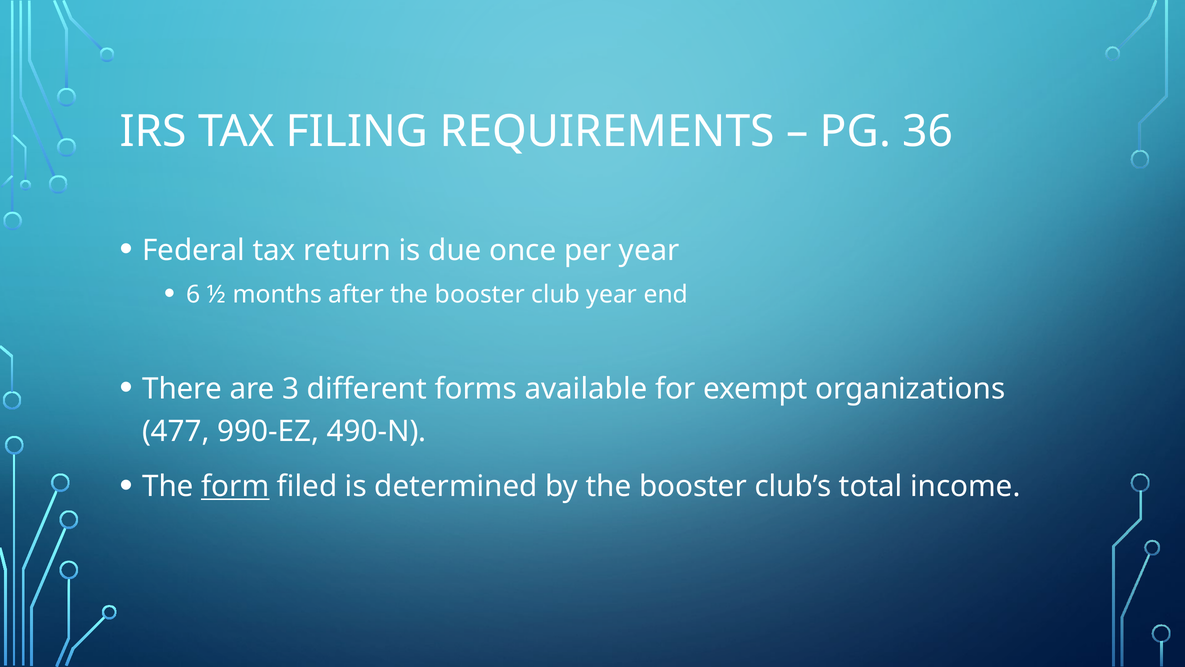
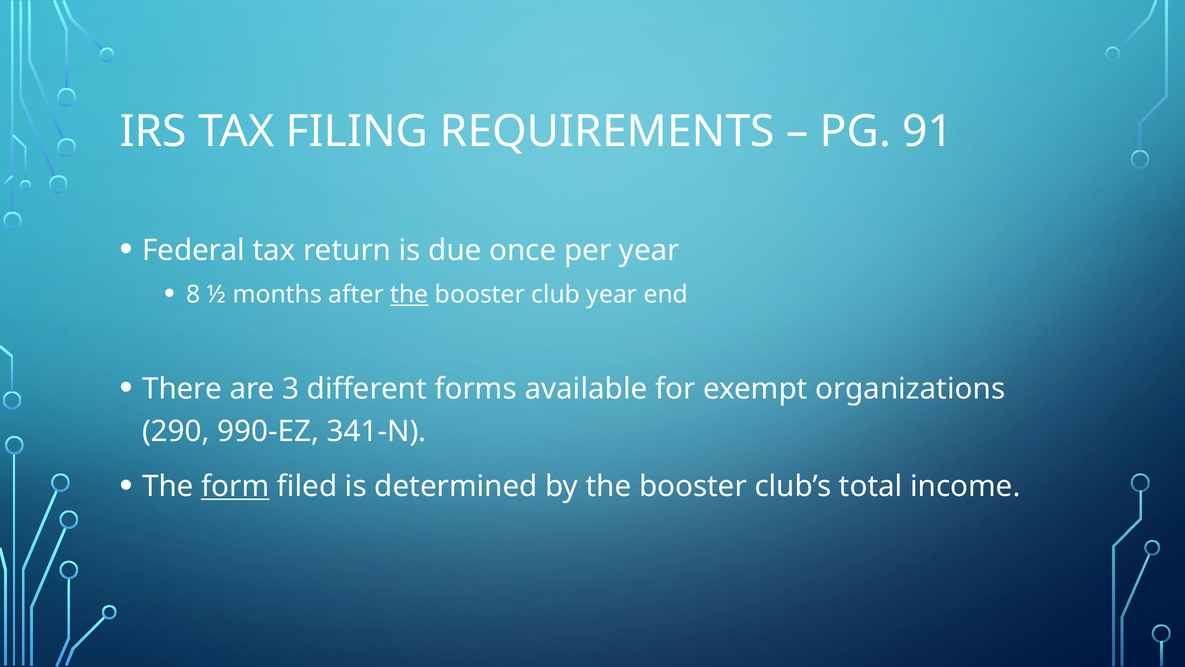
36: 36 -> 91 (928, 132)
6: 6 -> 8 (194, 294)
the underline: none -> present (409, 294)
477: 477 -> 290 (176, 431)
490-N: 490-N -> 341-N (377, 431)
